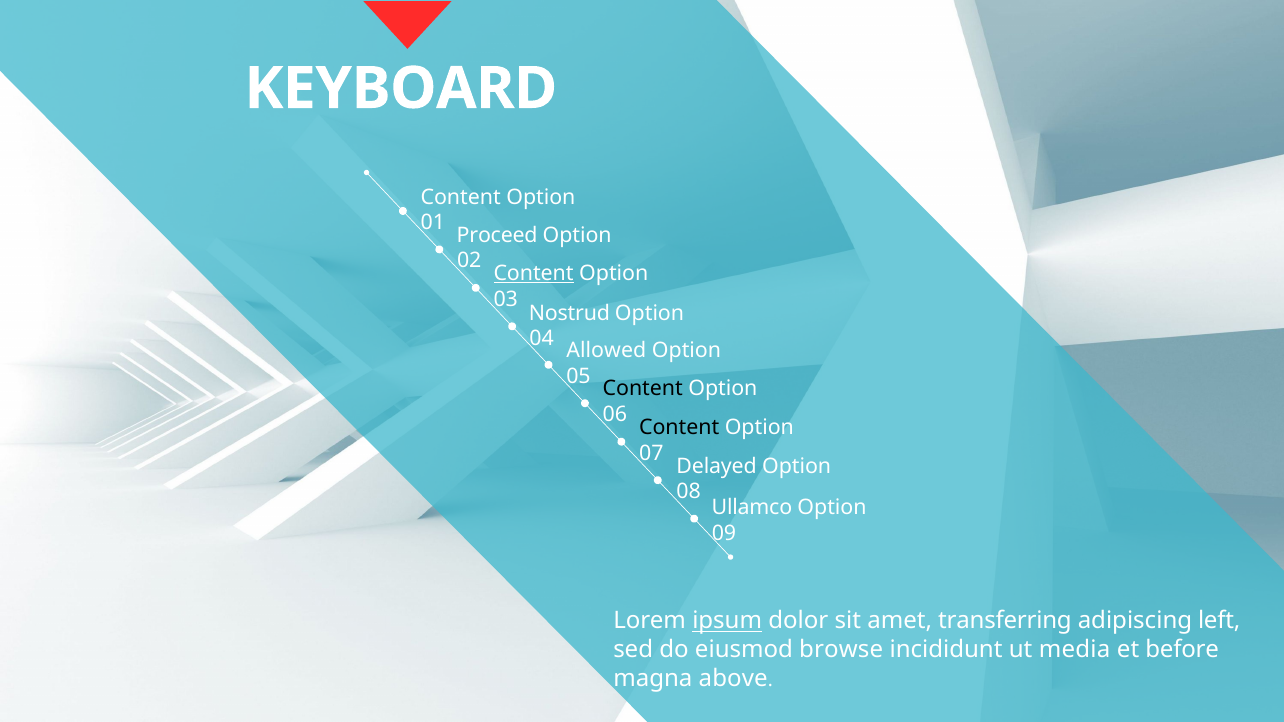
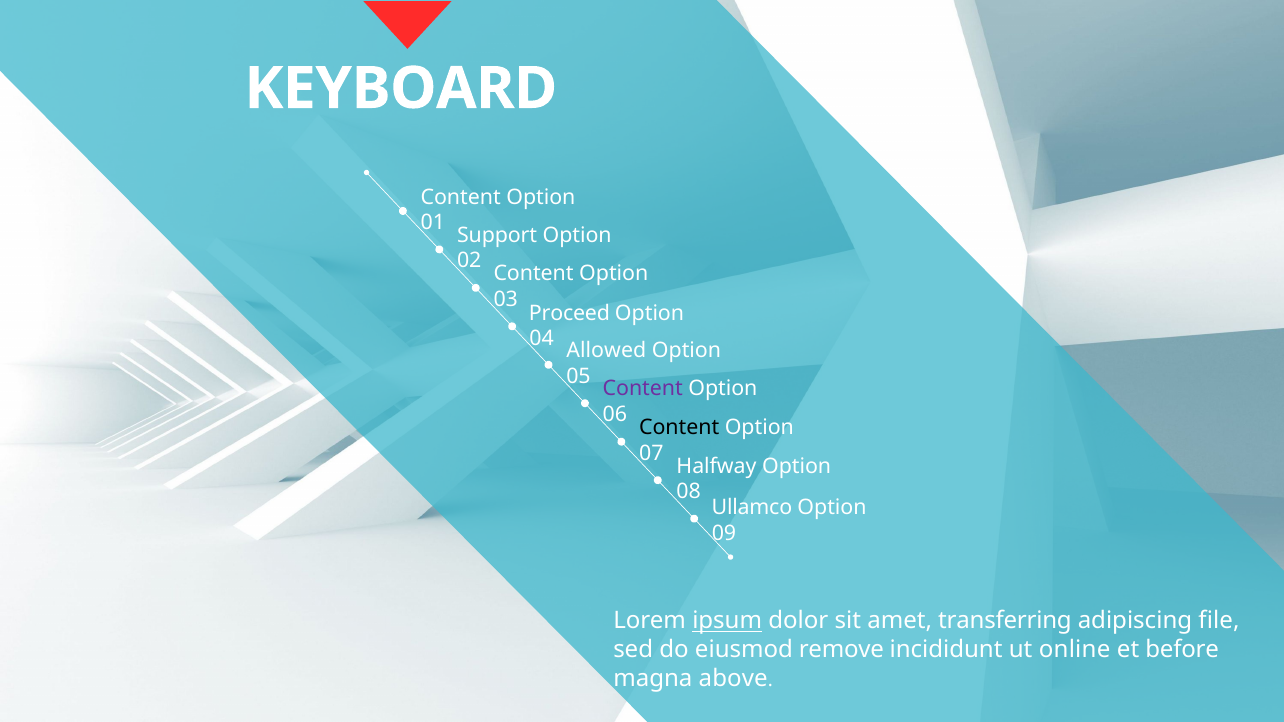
Proceed: Proceed -> Support (497, 235)
Content underline: present -> none (534, 274)
Nostrud: Nostrud -> Proceed (569, 313)
Content colour: black -> purple (643, 389)
Delayed: Delayed -> Halfway (717, 466)
left: left -> file (1219, 621)
browse: browse -> remove (841, 650)
media: media -> online (1075, 650)
